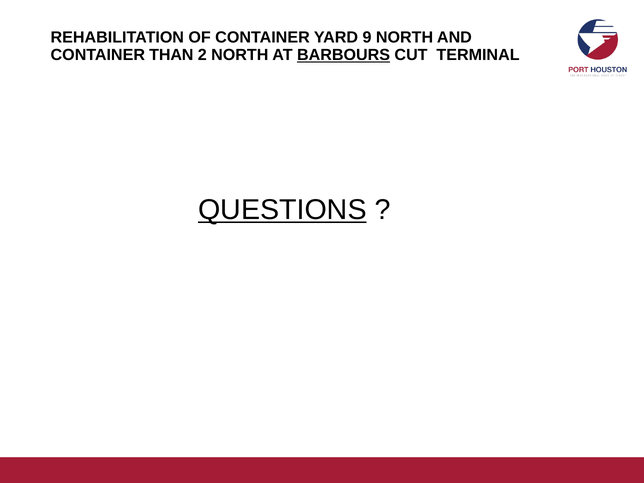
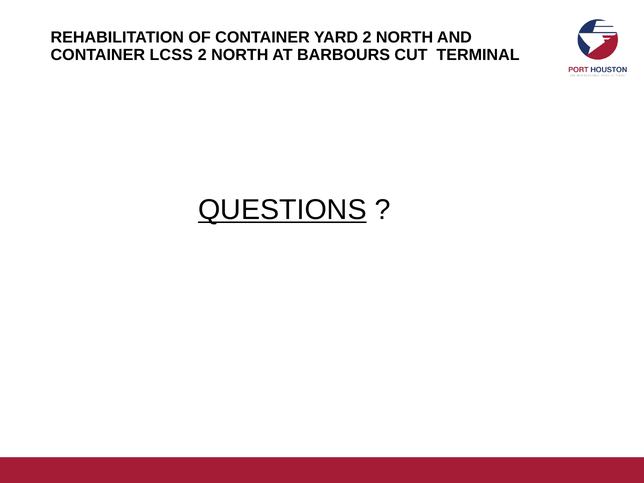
YARD 9: 9 -> 2 (367, 37)
THAN: THAN -> LCSS (171, 55)
BARBOURS underline: present -> none (344, 55)
